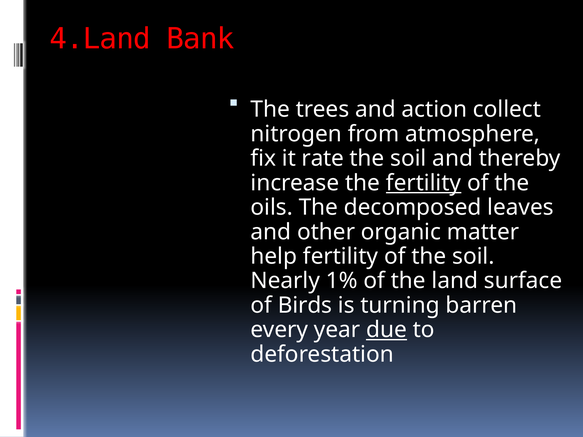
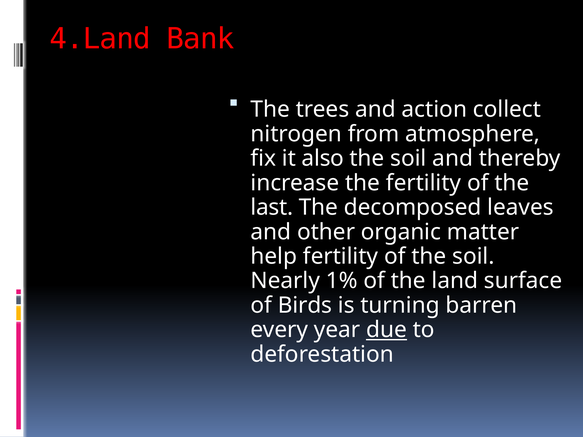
rate: rate -> also (323, 159)
fertility underline: present -> none (424, 183)
oils: oils -> last (272, 208)
